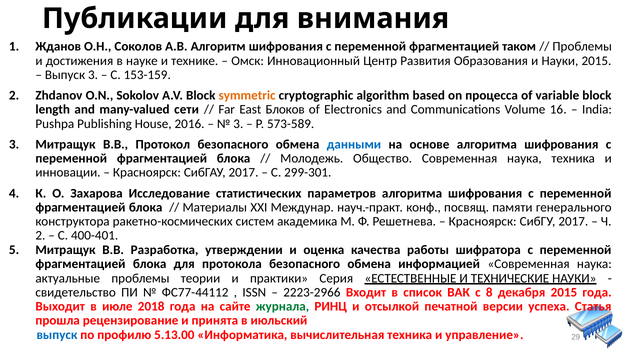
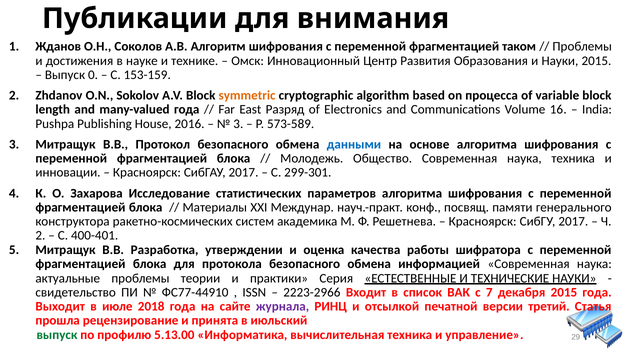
Выпуск 3: 3 -> 0 (93, 75)
many-valued сети: сети -> года (187, 110)
Блоков: Блоков -> Разряд (285, 110)
ФС77-44112: ФС77-44112 -> ФС77-44910 (195, 293)
8: 8 -> 7 (489, 293)
журнала colour: green -> purple (283, 307)
успеха: успеха -> третий (549, 307)
выпуск colour: blue -> green (57, 335)
